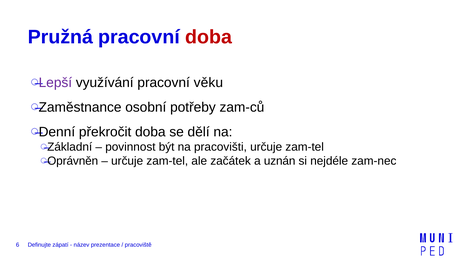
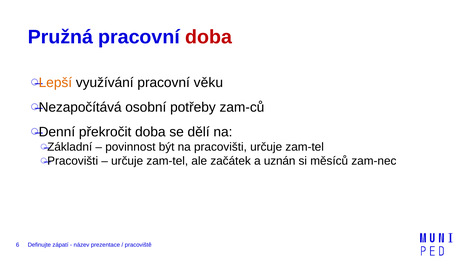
Lepší colour: purple -> orange (55, 83)
Zaměstnance: Zaměstnance -> Nezapočítává (80, 107)
Oprávněn: Oprávněn -> Pracovišti (73, 161)
nejdéle: nejdéle -> měsíců (329, 161)
